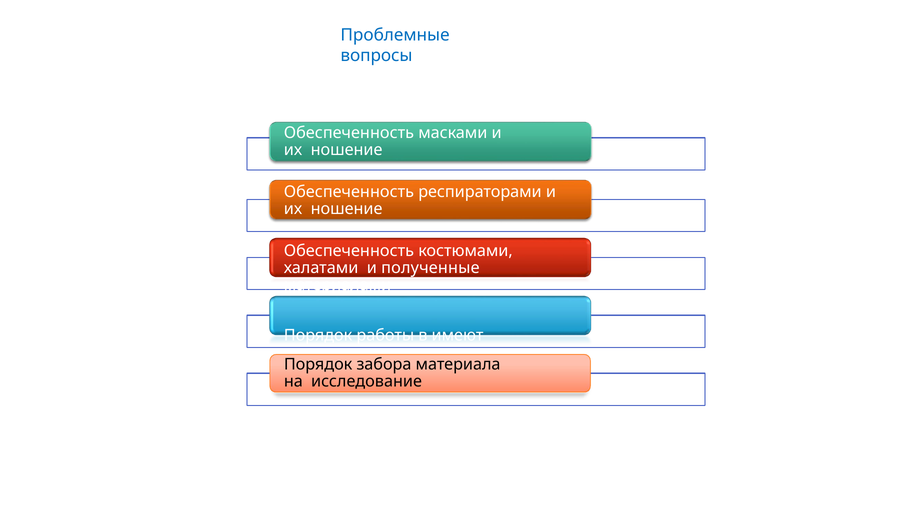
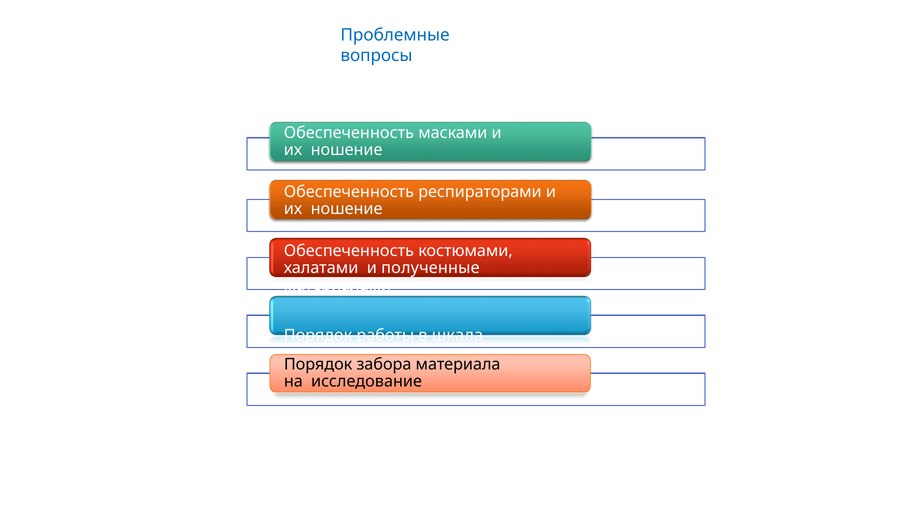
имеют: имеют -> шкала (457, 335)
